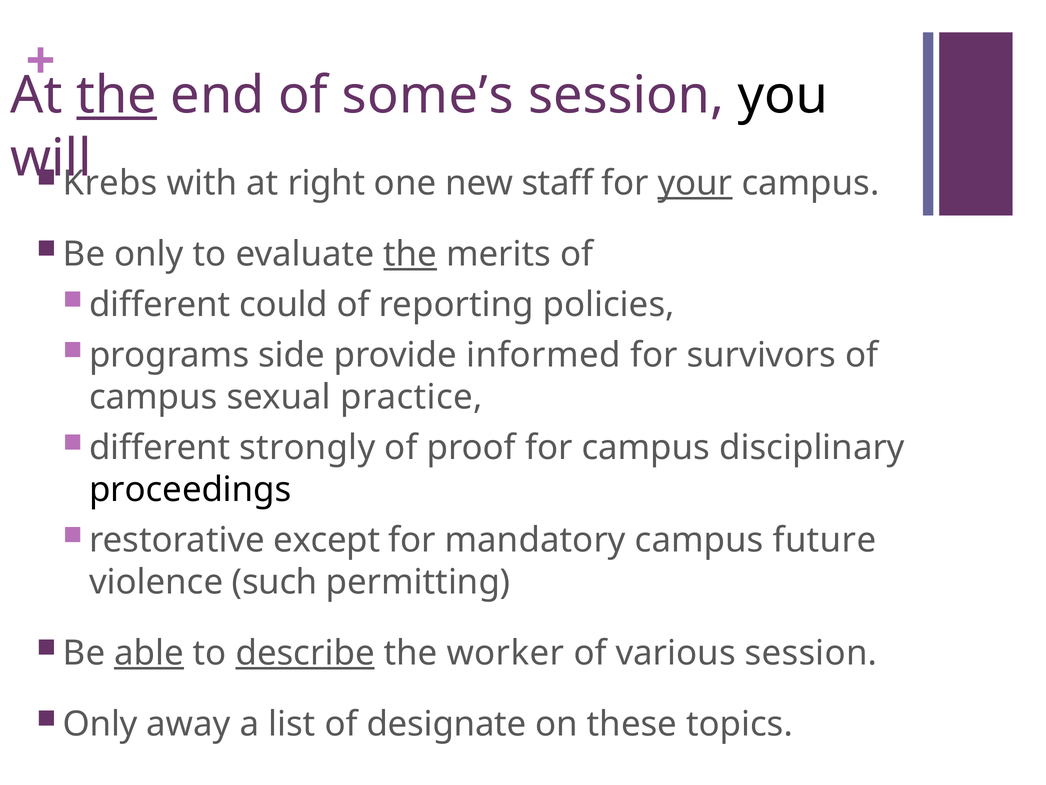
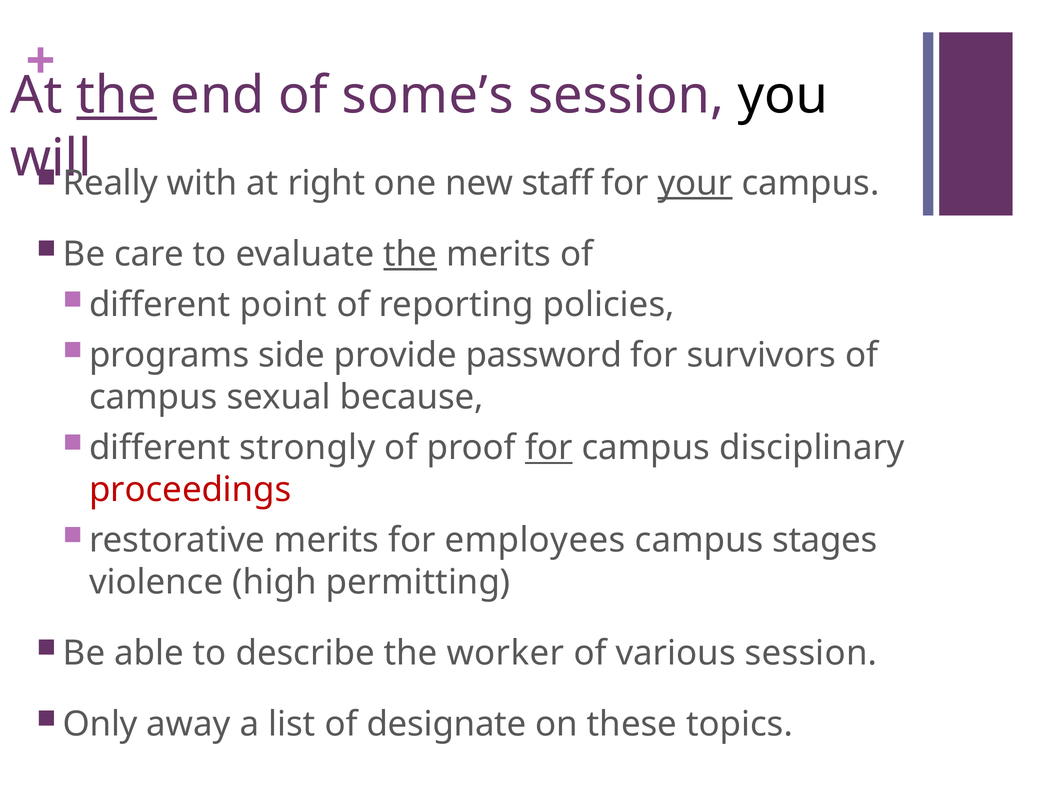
Krebs: Krebs -> Really (110, 183)
Be only: only -> care (149, 254)
could: could -> point (283, 305)
informed: informed -> password (544, 355)
practice: practice -> because (412, 397)
for underline: none -> present (549, 448)
proceedings colour: black -> red (190, 489)
restorative except: except -> merits (327, 540)
mandatory: mandatory -> employees (535, 540)
future: future -> stages (825, 540)
such: such -> high (275, 582)
able underline: present -> none (149, 653)
describe underline: present -> none (305, 653)
